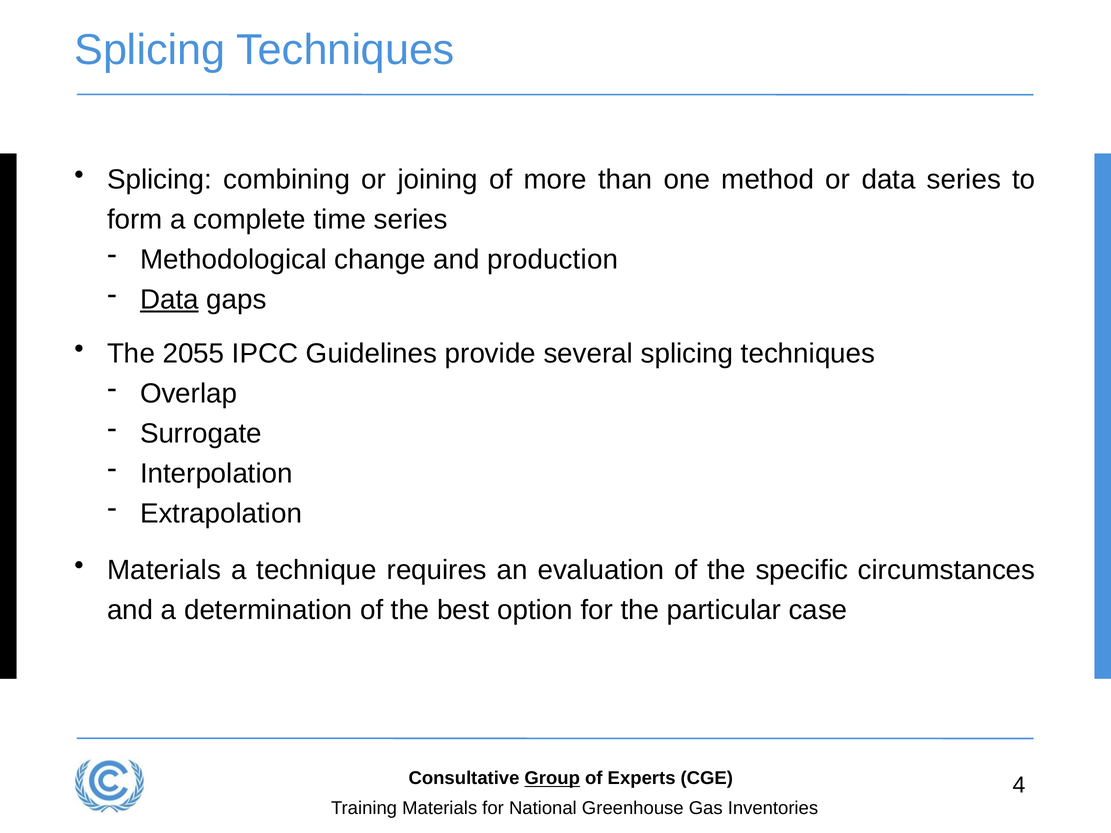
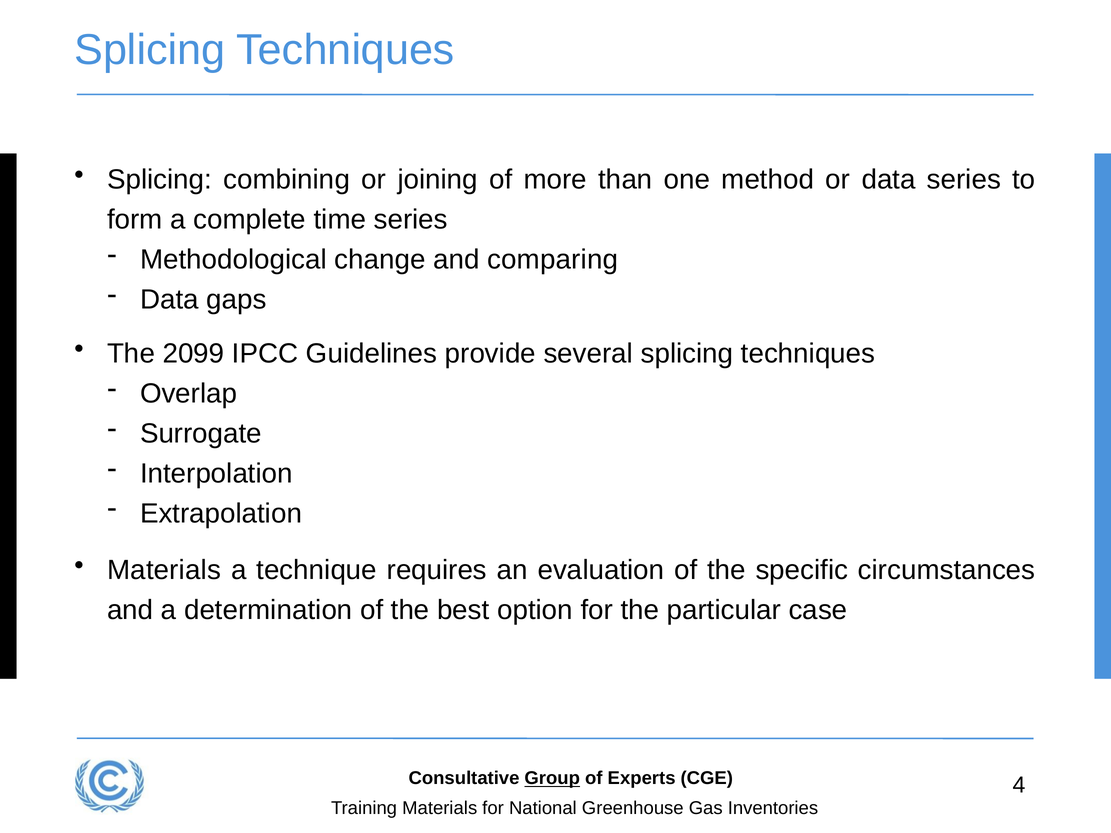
production: production -> comparing (553, 260)
Data underline: present -> none (169, 300)
2055: 2055 -> 2099 (193, 354)
